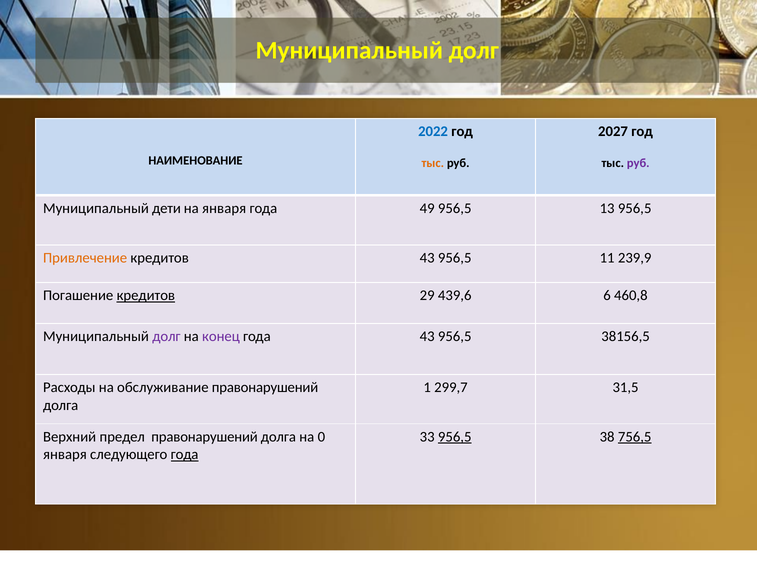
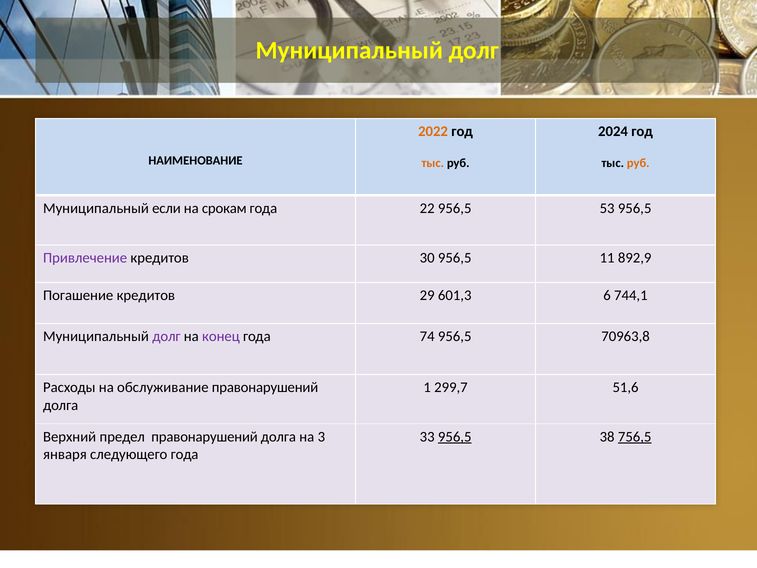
2022 colour: blue -> orange (433, 131)
2027: 2027 -> 2024 (613, 131)
руб colour: purple -> orange (638, 163)
дети: дети -> если (166, 208)
на января: января -> срокам (224, 208)
49: 49 -> 22 (427, 208)
13: 13 -> 53 (607, 208)
Привлечение colour: orange -> purple (85, 258)
кредитов 43: 43 -> 30 (427, 258)
239,9: 239,9 -> 892,9 (635, 258)
кредитов underline: present -> none (146, 295)
439,6: 439,6 -> 601,3 (455, 295)
460,8: 460,8 -> 744,1 (631, 295)
года 43: 43 -> 74 (427, 336)
38156,5: 38156,5 -> 70963,8 (626, 336)
31,5: 31,5 -> 51,6 (626, 387)
0: 0 -> 3 (321, 437)
года underline: present -> none (185, 454)
